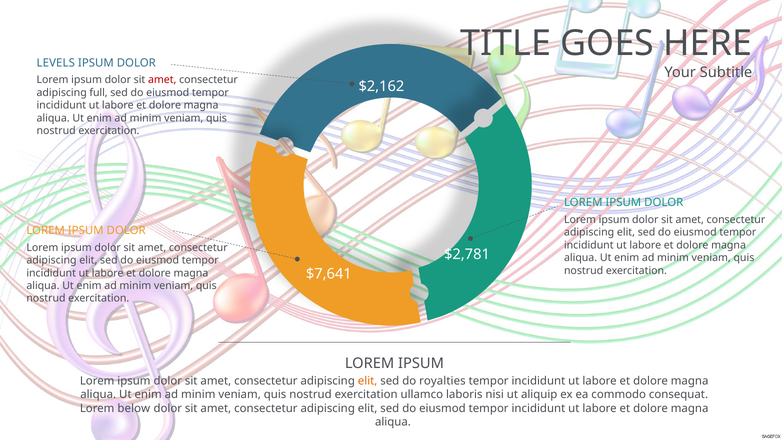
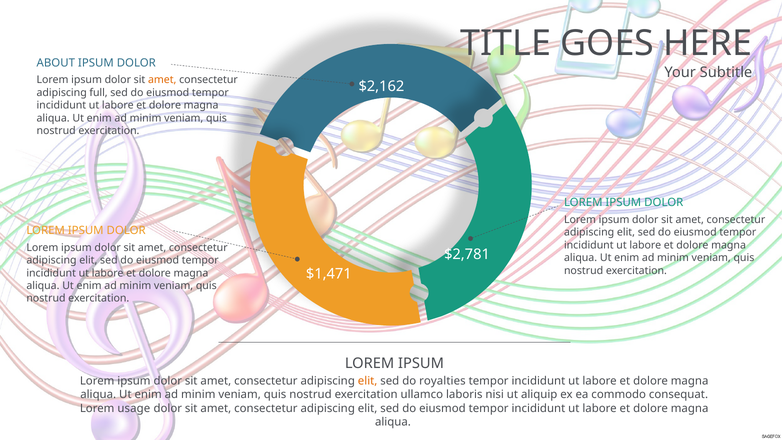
LEVELS: LEVELS -> ABOUT (56, 63)
amet colour: red -> orange (162, 80)
$7,641: $7,641 -> $1,471 (329, 274)
below: below -> usage (134, 408)
